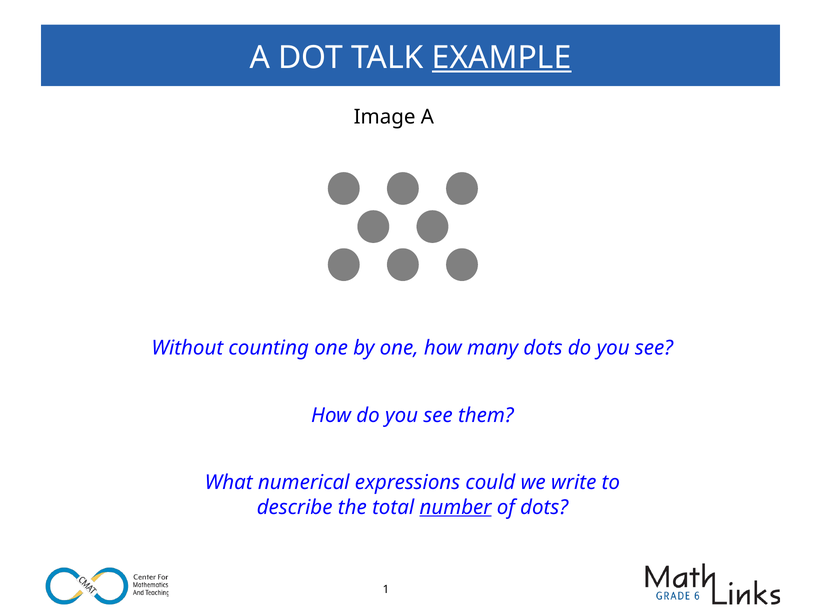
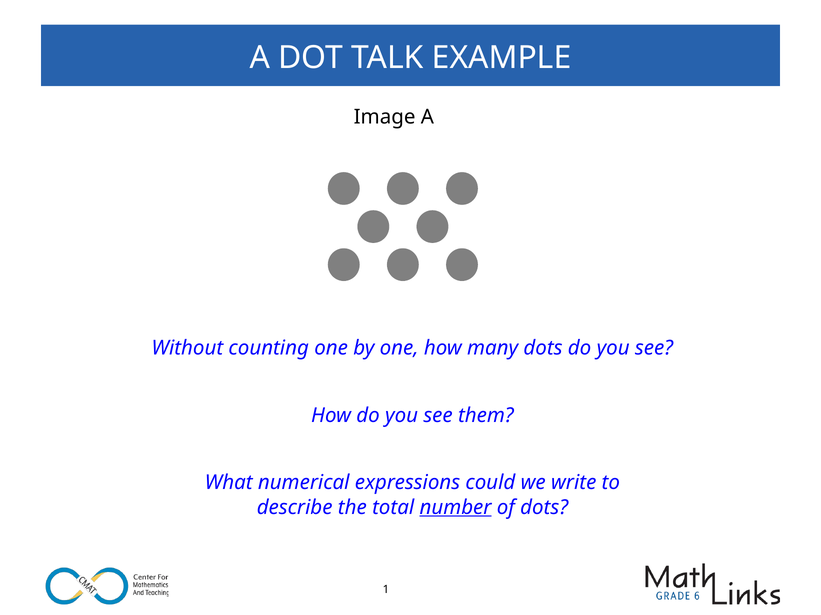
EXAMPLE underline: present -> none (502, 58)
